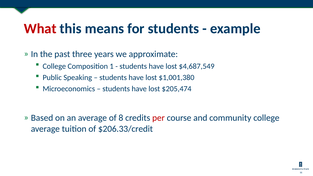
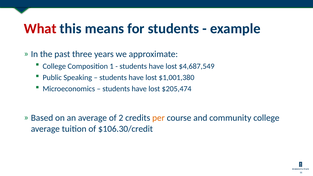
8: 8 -> 2 (121, 118)
per colour: red -> orange (159, 118)
$206.33/credit: $206.33/credit -> $106.30/credit (126, 129)
